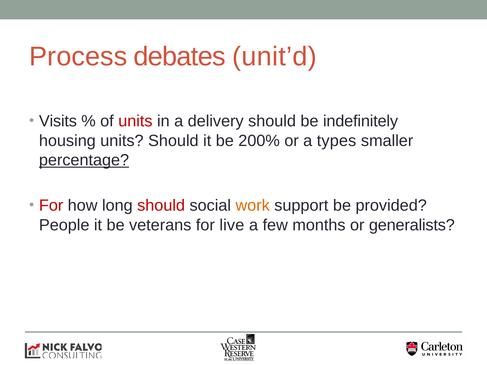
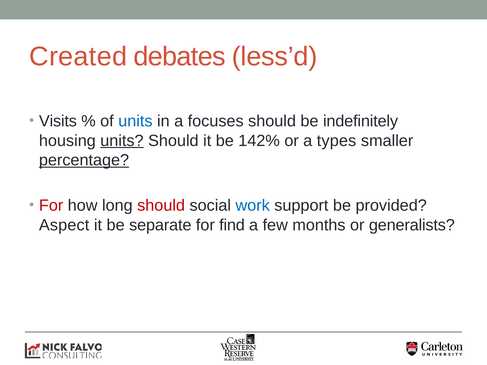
Process: Process -> Created (78, 57)
unit’d: unit’d -> less’d (275, 57)
units colour: red -> blue (135, 121)
delivery: delivery -> focuses (216, 121)
units underline: none -> present (122, 141)
200%: 200% -> 142% (259, 141)
work colour: orange -> blue (253, 206)
People: People -> Aspect (64, 225)
veterans: veterans -> separate (160, 225)
live: live -> find (232, 225)
